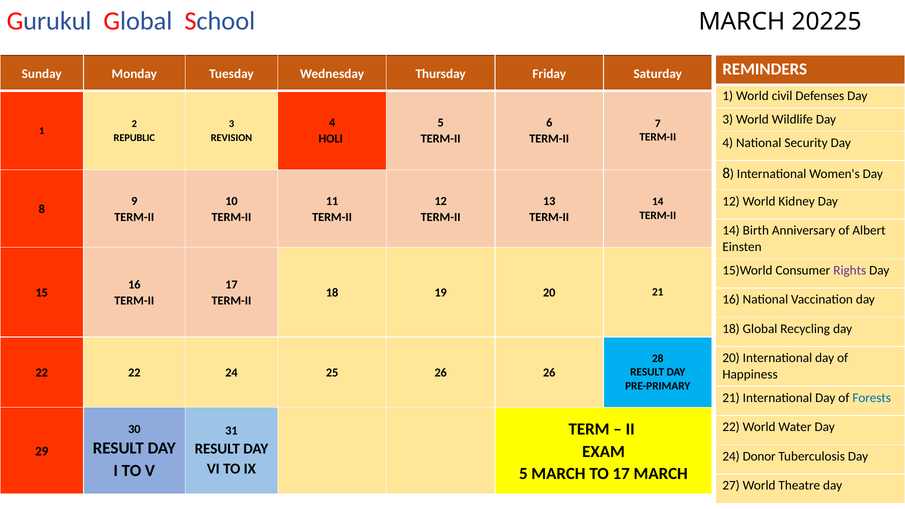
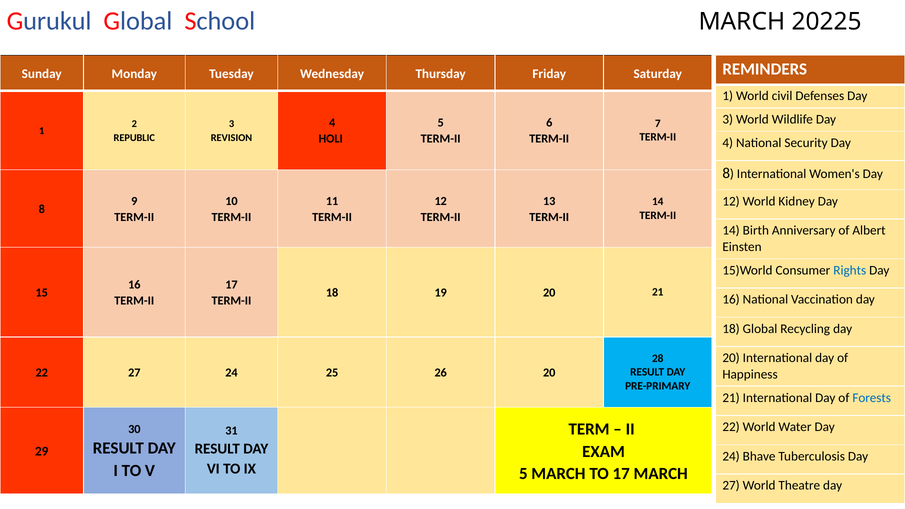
Rights colour: purple -> blue (850, 270)
22 22: 22 -> 27 (134, 373)
26 26: 26 -> 20 (549, 373)
Donor: Donor -> Bhave (759, 456)
